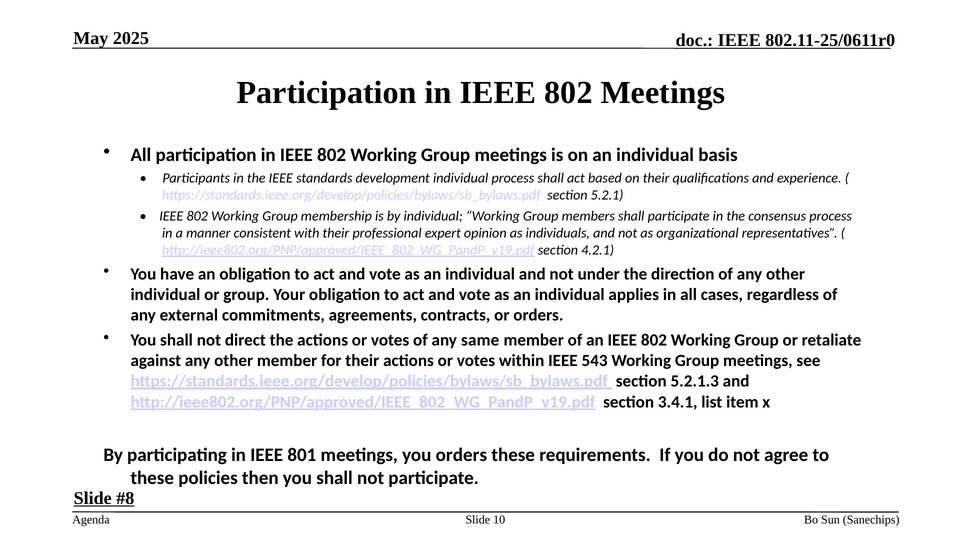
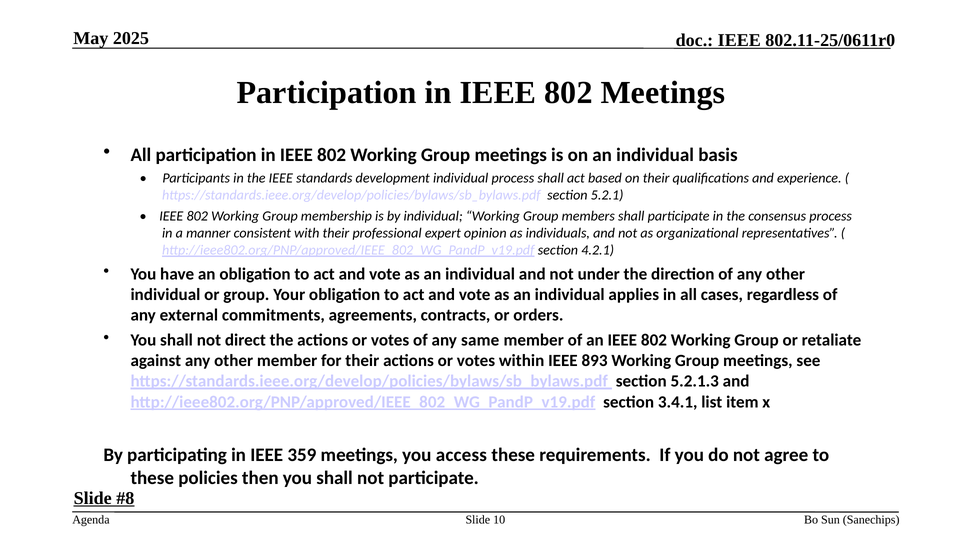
543: 543 -> 893 (595, 361)
801: 801 -> 359 (302, 455)
you orders: orders -> access (461, 455)
